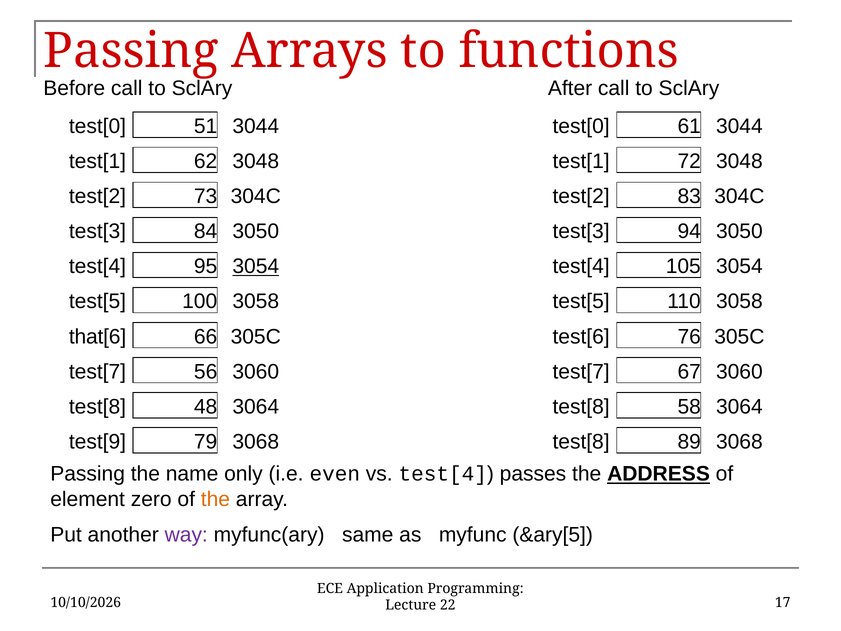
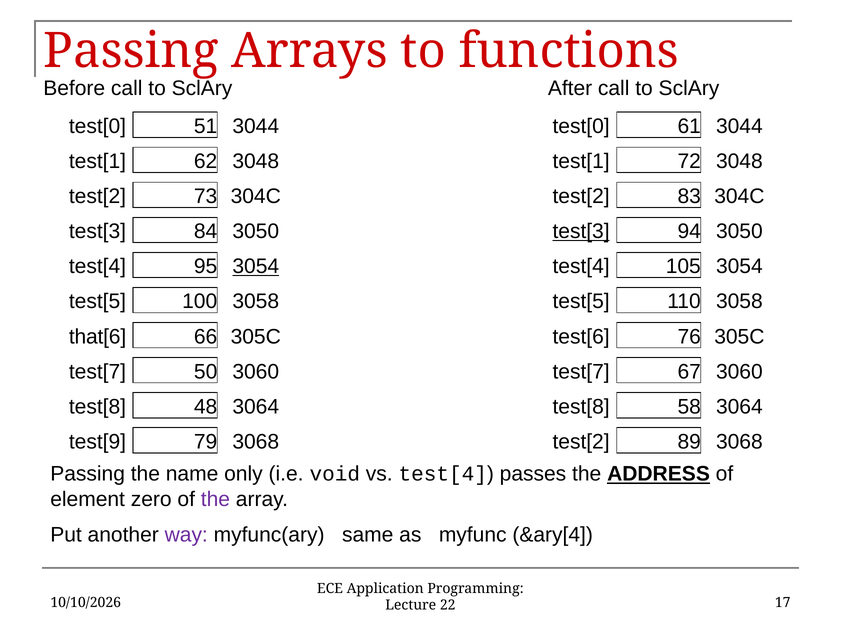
test[3 underline: none -> present (581, 231)
56: 56 -> 50 (206, 371)
test[8: test[8 -> test[2 (581, 442)
even: even -> void (335, 474)
the colour: orange -> purple (215, 499)
&ary[5: &ary[5 -> &ary[4 (553, 535)
